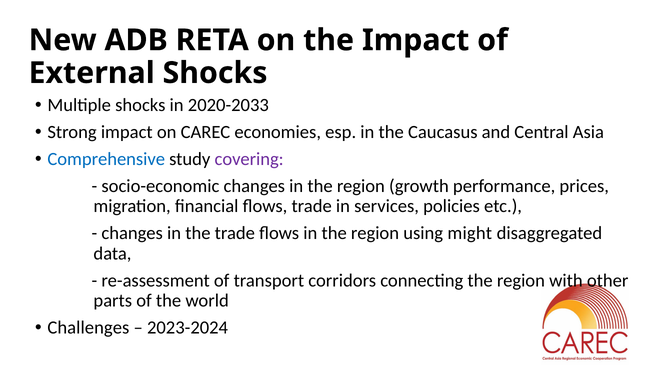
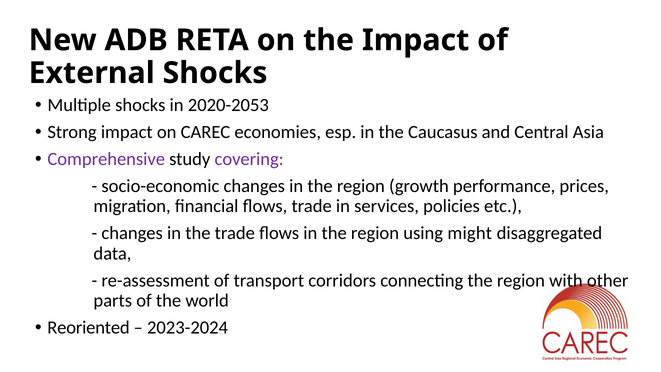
2020-2033: 2020-2033 -> 2020-2053 (228, 105)
Comprehensive colour: blue -> purple (106, 159)
Challenges: Challenges -> Reoriented (89, 327)
